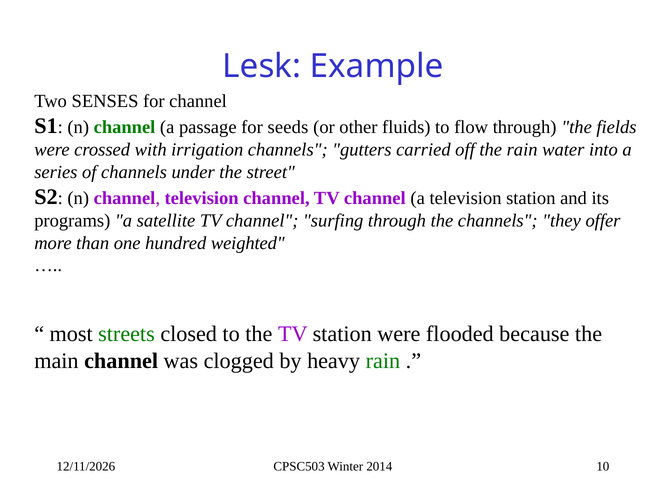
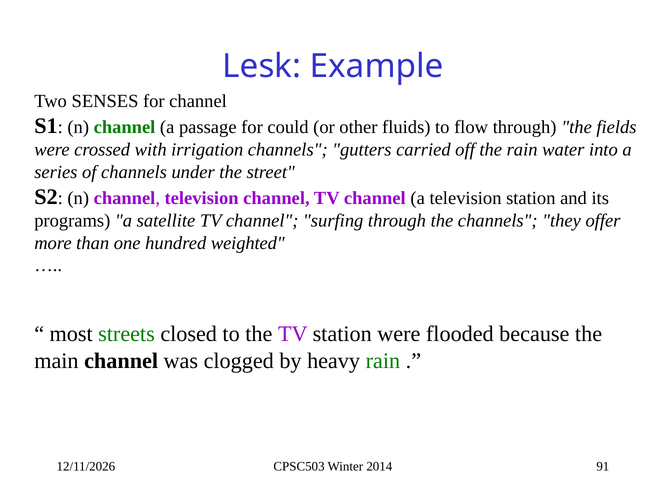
seeds: seeds -> could (288, 127)
10: 10 -> 91 (603, 467)
